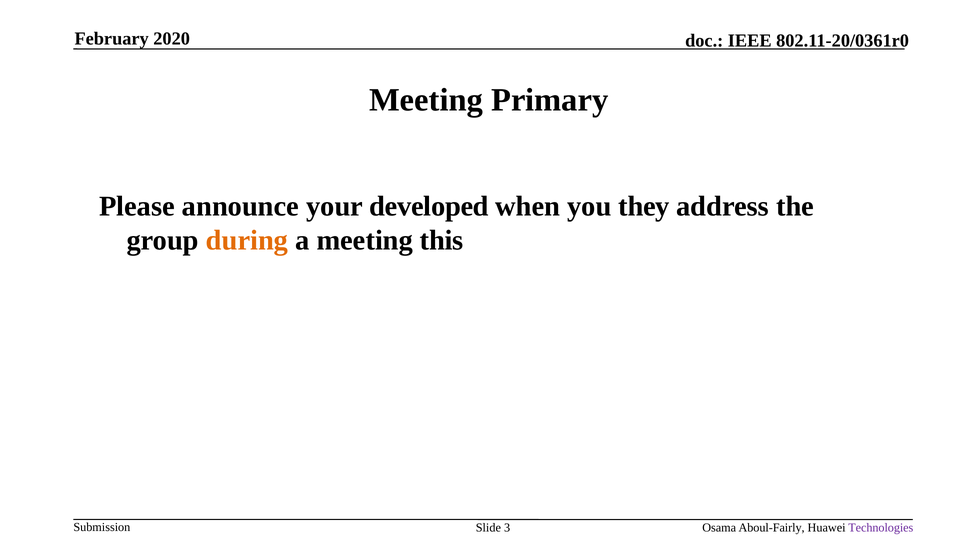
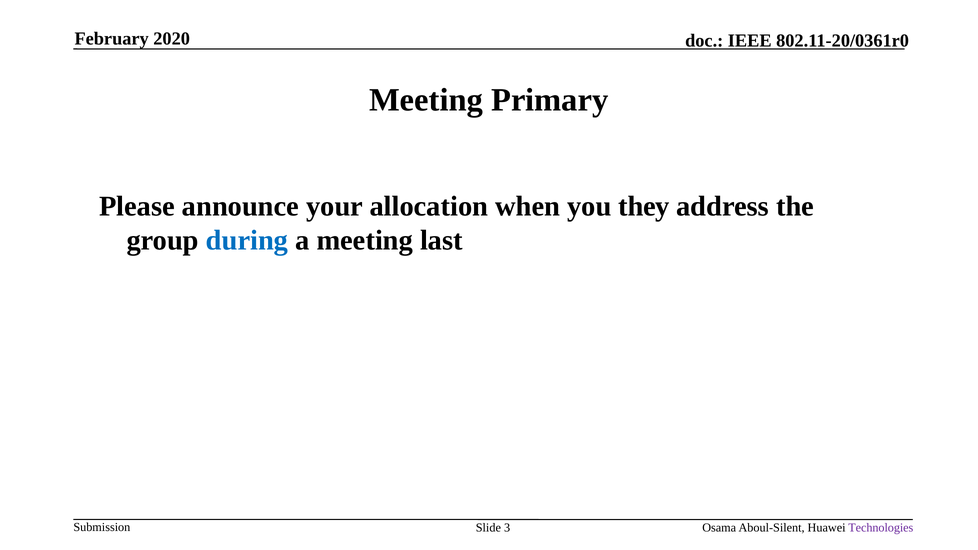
developed: developed -> allocation (429, 206)
during colour: orange -> blue (247, 240)
this: this -> last (441, 240)
Aboul-Fairly: Aboul-Fairly -> Aboul-Silent (772, 528)
